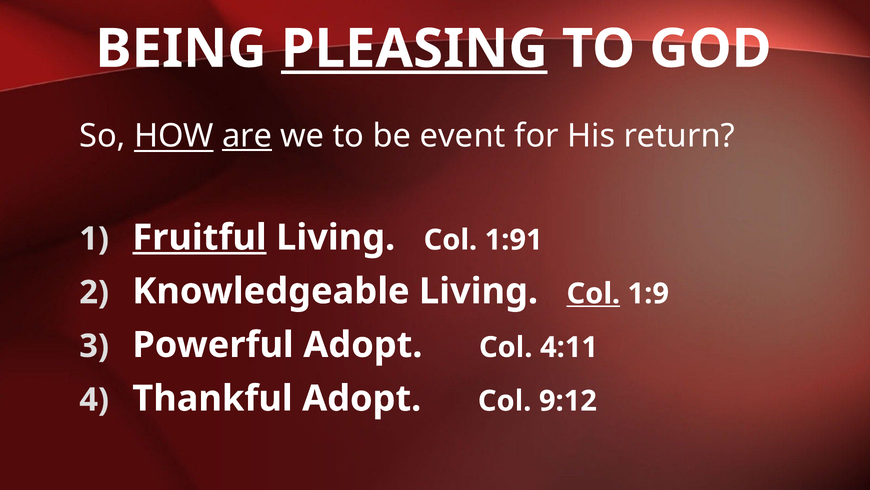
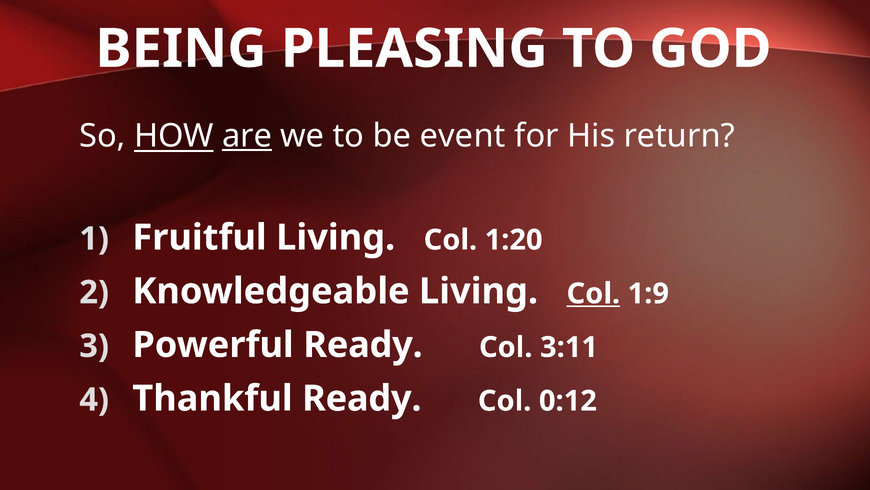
PLEASING underline: present -> none (414, 49)
Fruitful underline: present -> none (200, 237)
1:91: 1:91 -> 1:20 (514, 240)
Powerful Adopt: Adopt -> Ready (363, 345)
4:11: 4:11 -> 3:11 (569, 347)
Thankful Adopt: Adopt -> Ready (362, 398)
9:12: 9:12 -> 0:12 (568, 401)
